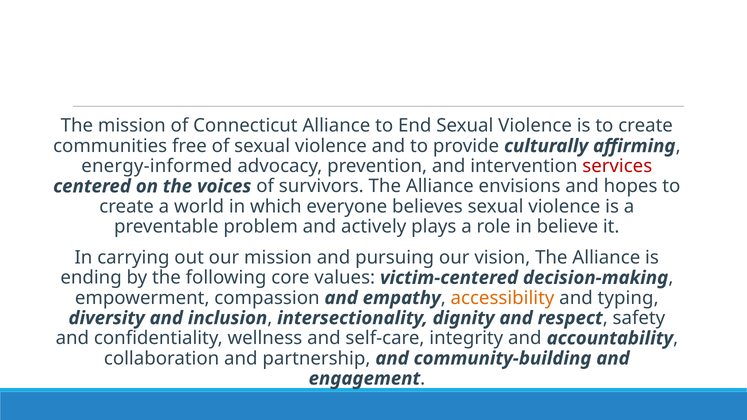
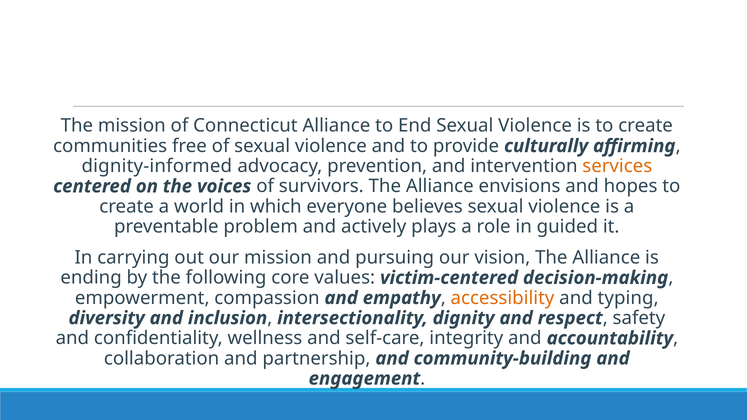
energy-informed: energy-informed -> dignity-informed (157, 166)
services colour: red -> orange (617, 166)
believe: believe -> guided (567, 227)
